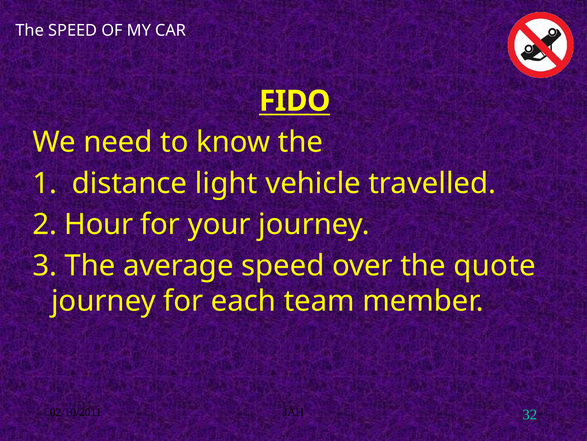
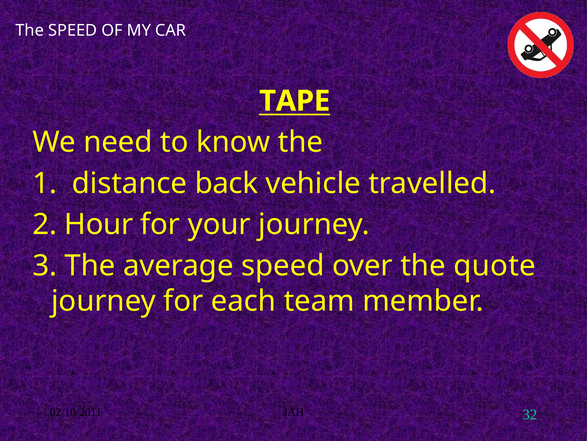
FIDO: FIDO -> TAPE (295, 101)
light: light -> back (226, 183)
